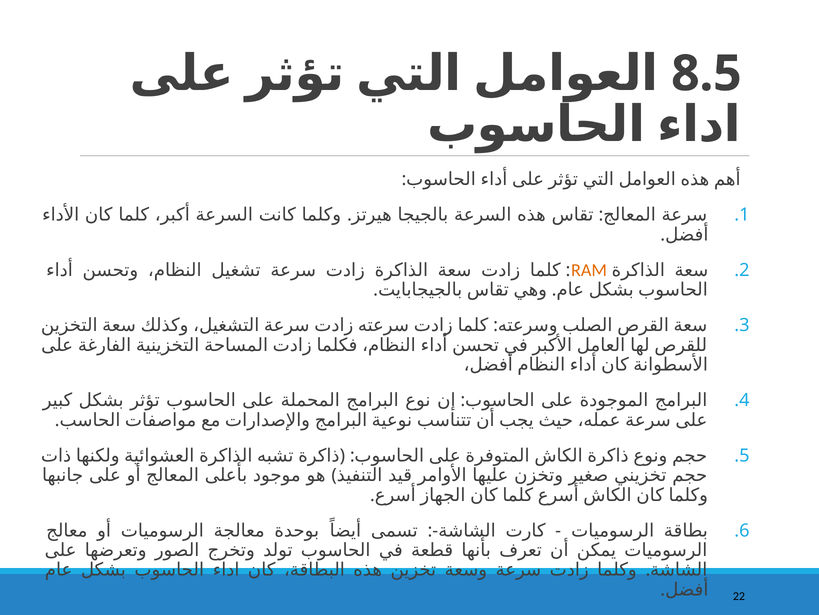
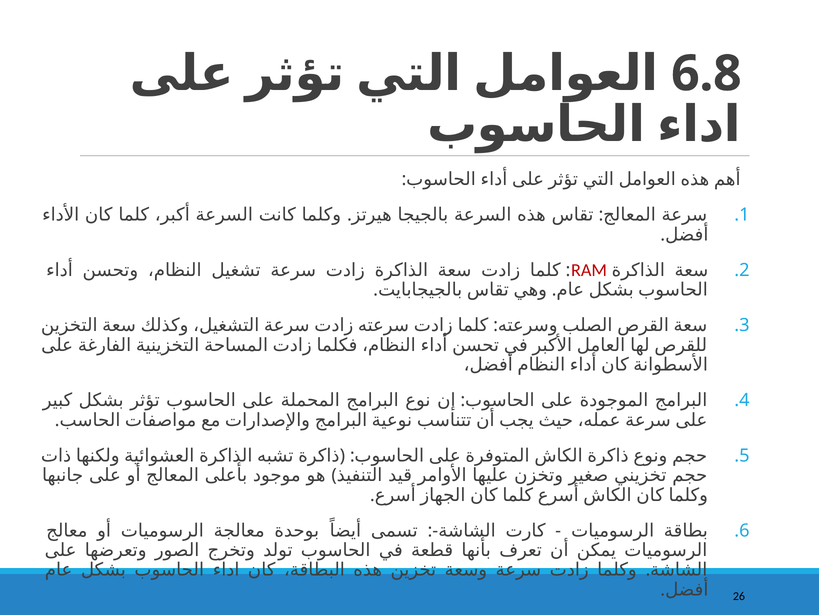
8.5: 8.5 -> 6.8 (706, 74)
RAM colour: orange -> red (589, 270)
22: 22 -> 26 (739, 596)
